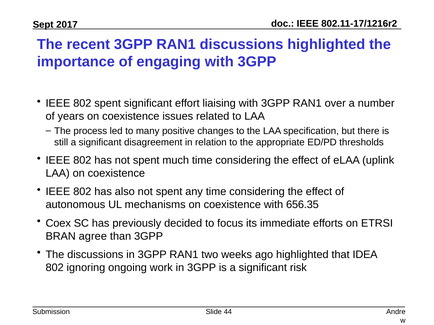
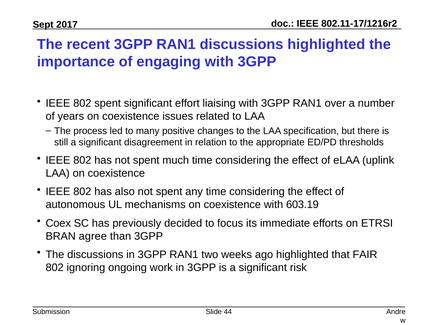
656.35: 656.35 -> 603.19 (302, 205)
IDEA: IDEA -> FAIR (365, 255)
